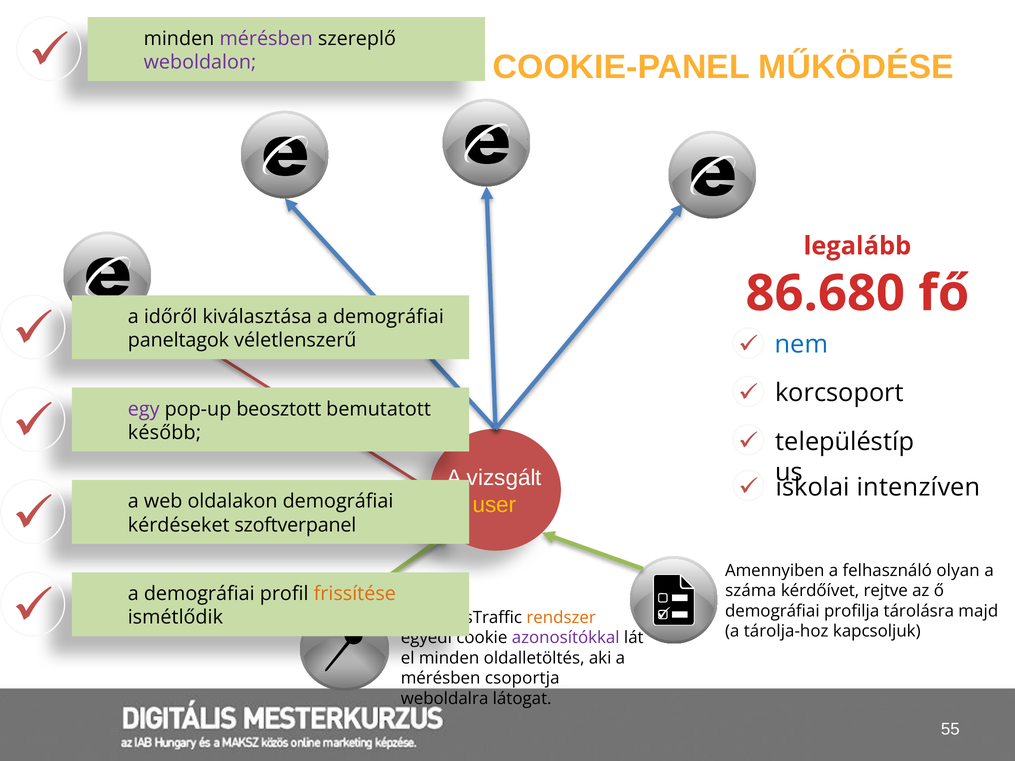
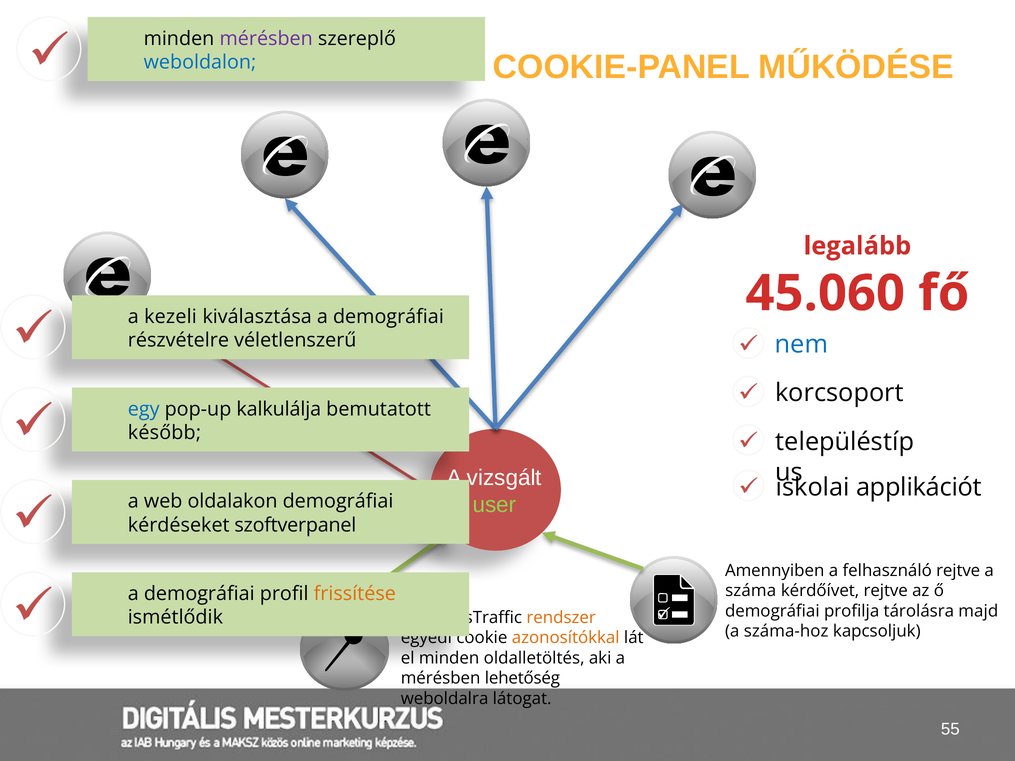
weboldalon colour: purple -> blue (200, 62)
86.680: 86.680 -> 45.060 (825, 294)
időről: időről -> kezeli (170, 317)
paneltagok: paneltagok -> részvételre (178, 341)
egy colour: purple -> blue (144, 409)
beosztott: beosztott -> kalkulálja (279, 409)
intenzíven: intenzíven -> applikációt (919, 488)
user colour: yellow -> light green (495, 505)
felhasználó olyan: olyan -> rejtve (958, 571)
tárolja-hoz: tárolja-hoz -> száma-hoz (786, 632)
azonosítókkal colour: purple -> orange (566, 638)
csoportja: csoportja -> lehetőség (522, 679)
